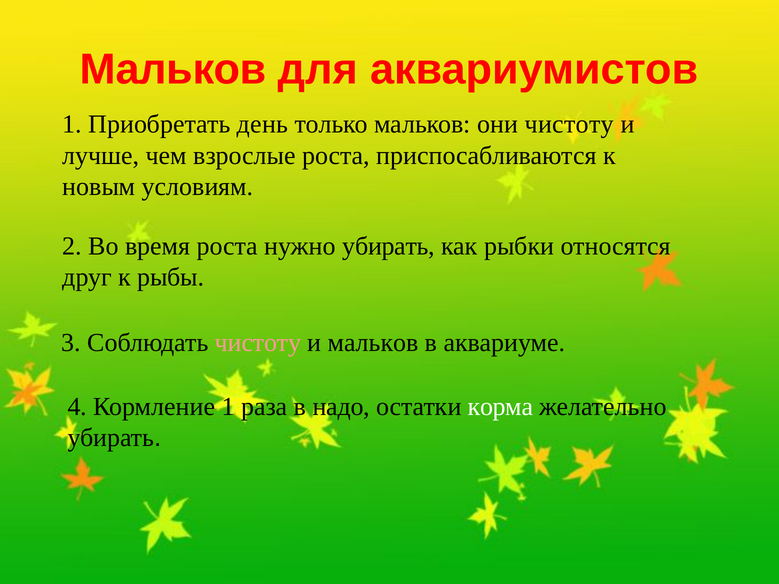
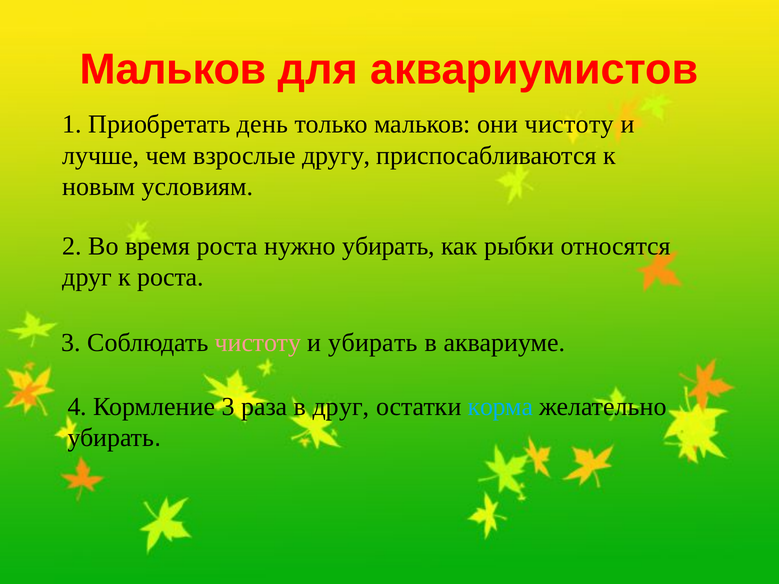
взрослые роста: роста -> другу (336, 156)
к рыбы: рыбы -> роста (171, 278)
и мальков: мальков -> убирать (373, 343)
Кормление 1: 1 -> 3 (228, 407)
в надо: надо -> друг (341, 407)
корма colour: white -> light blue (500, 407)
